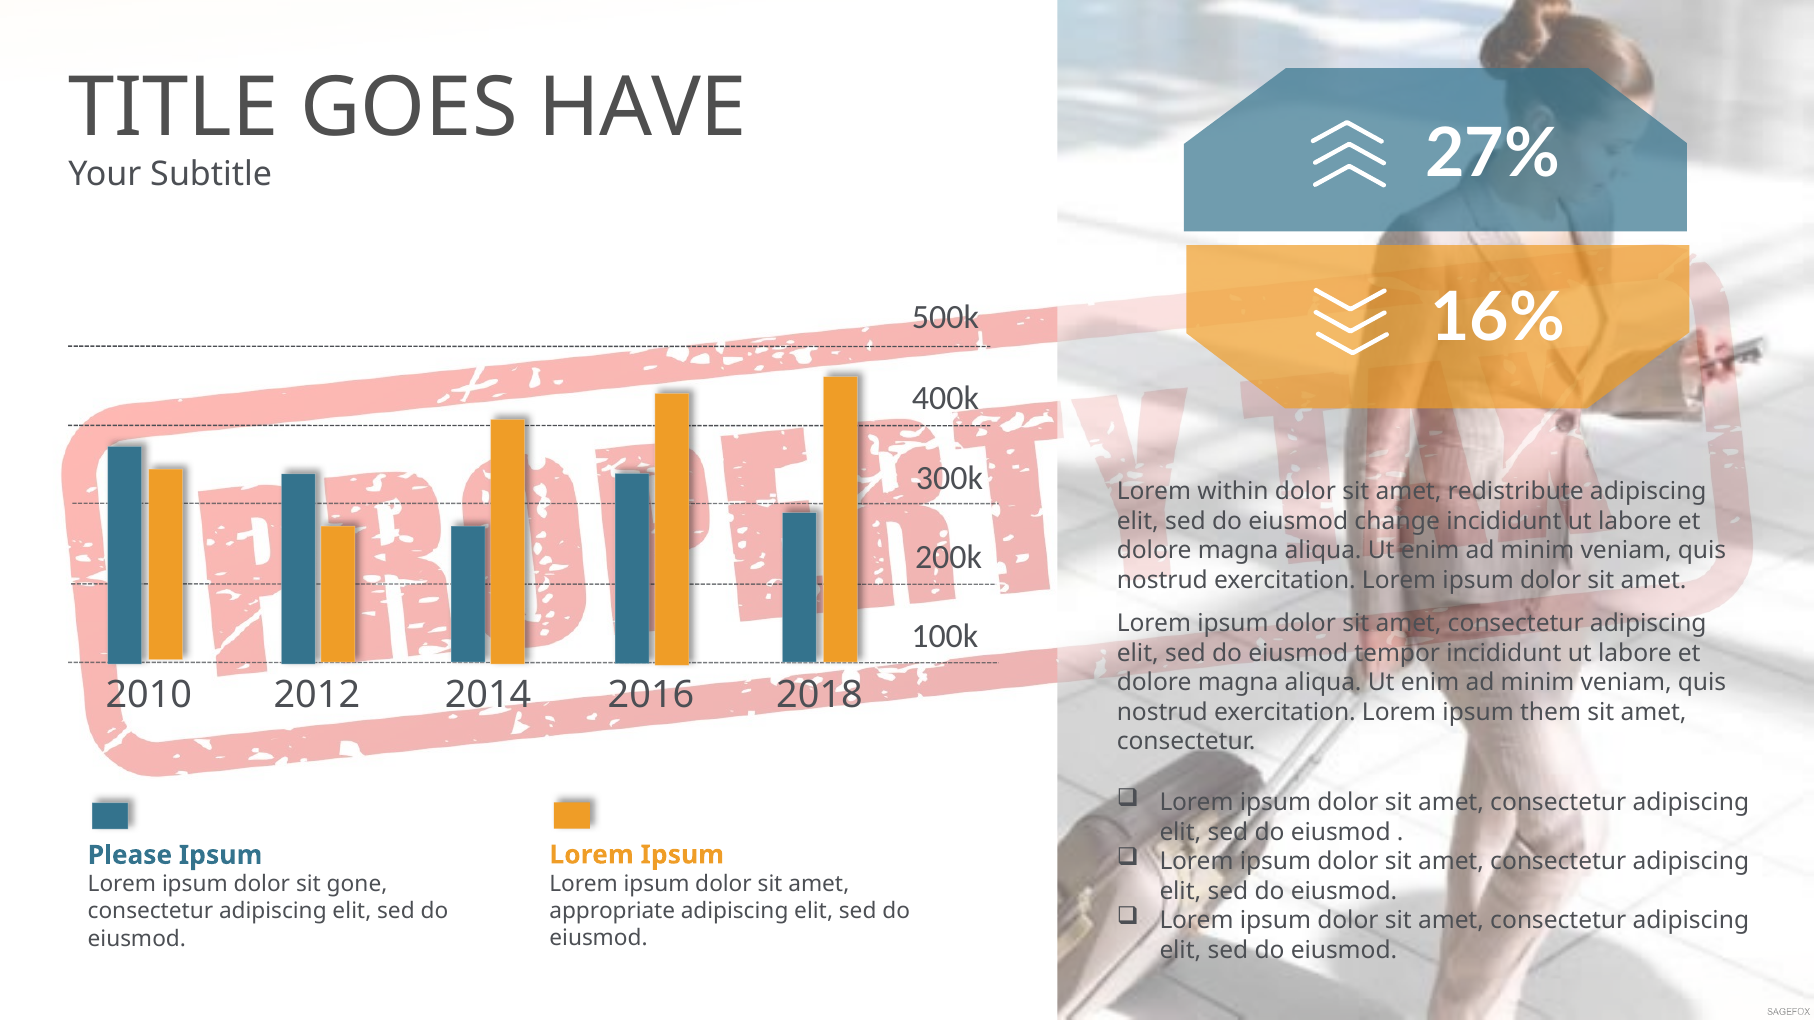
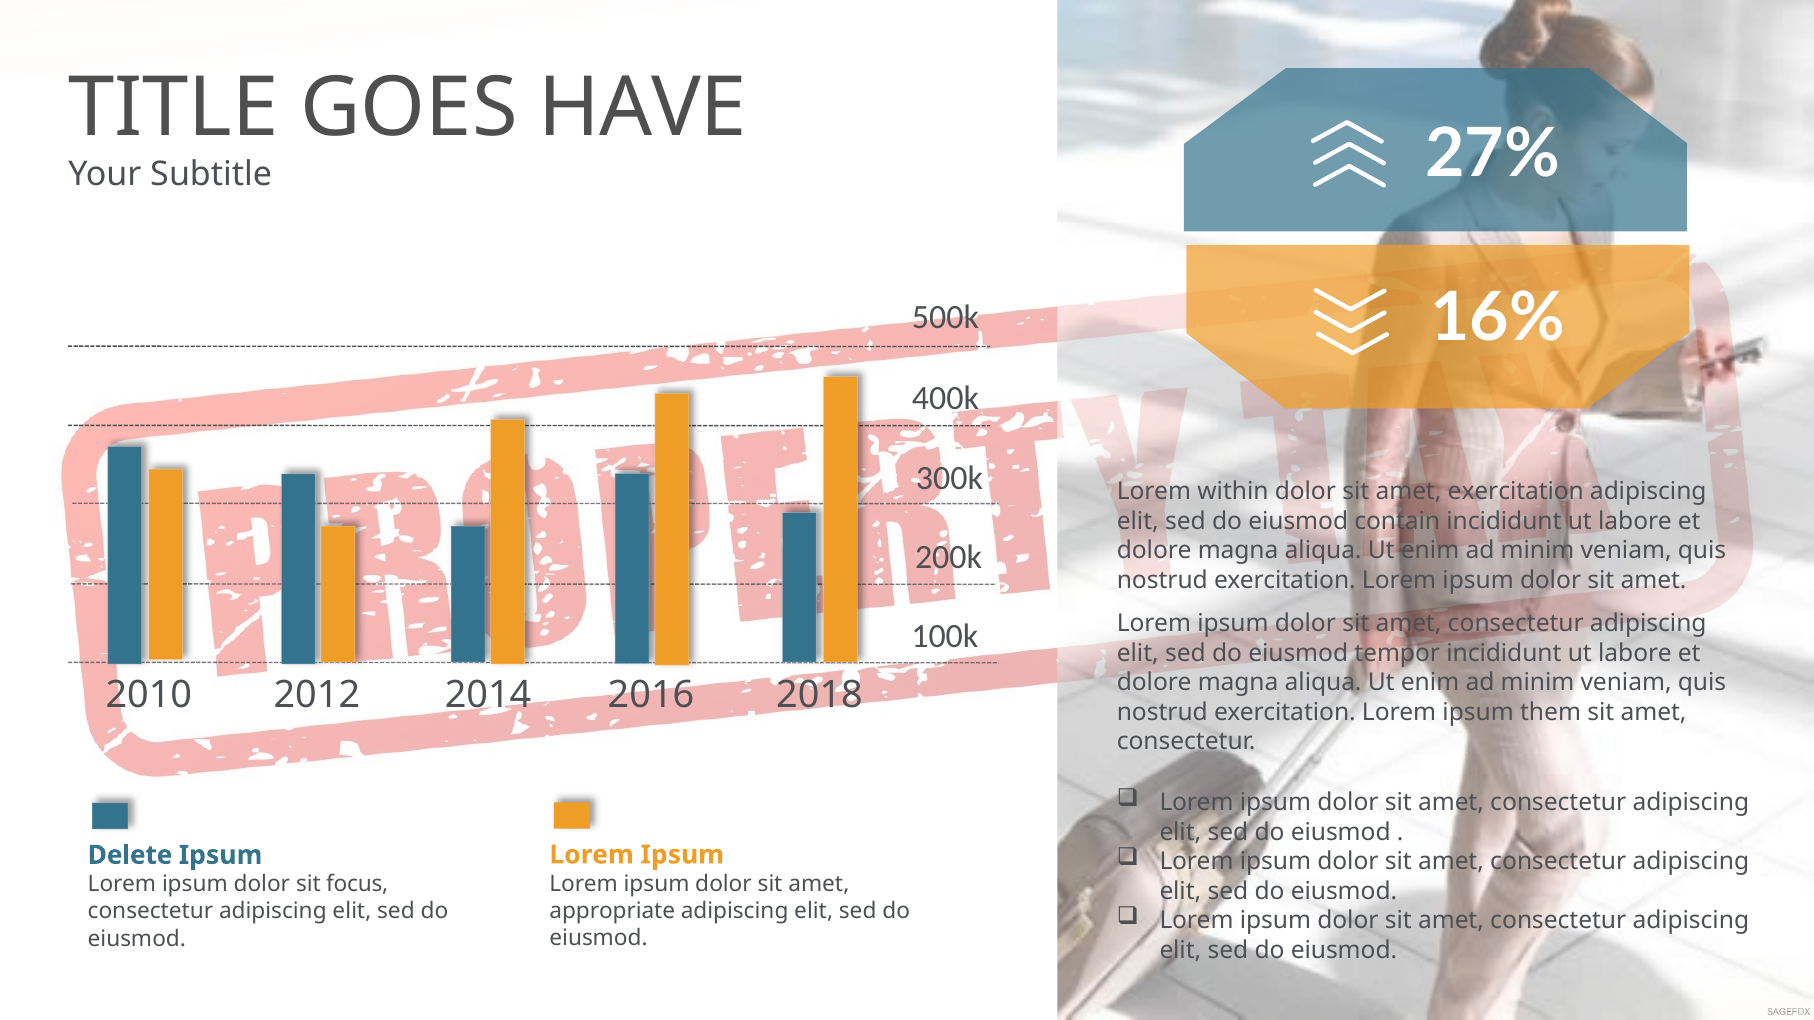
amet redistribute: redistribute -> exercitation (1516, 492)
change: change -> contain (1397, 522)
Please: Please -> Delete (130, 855)
gone: gone -> focus (357, 885)
